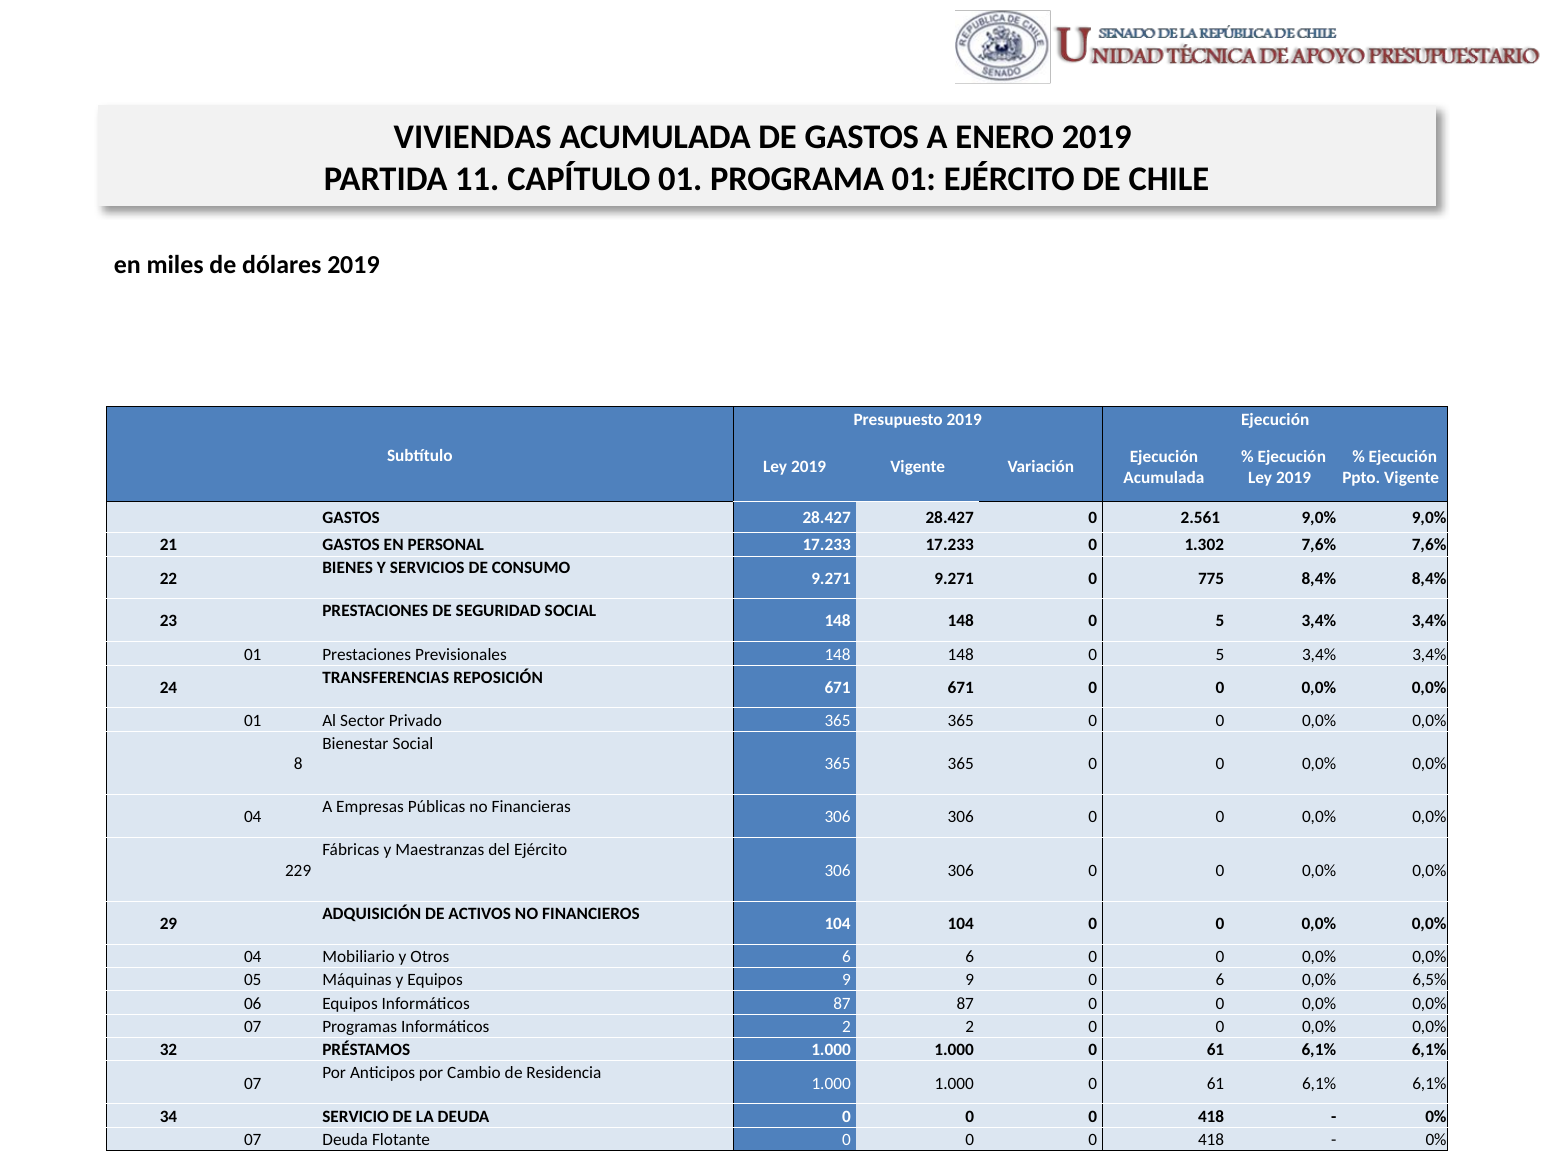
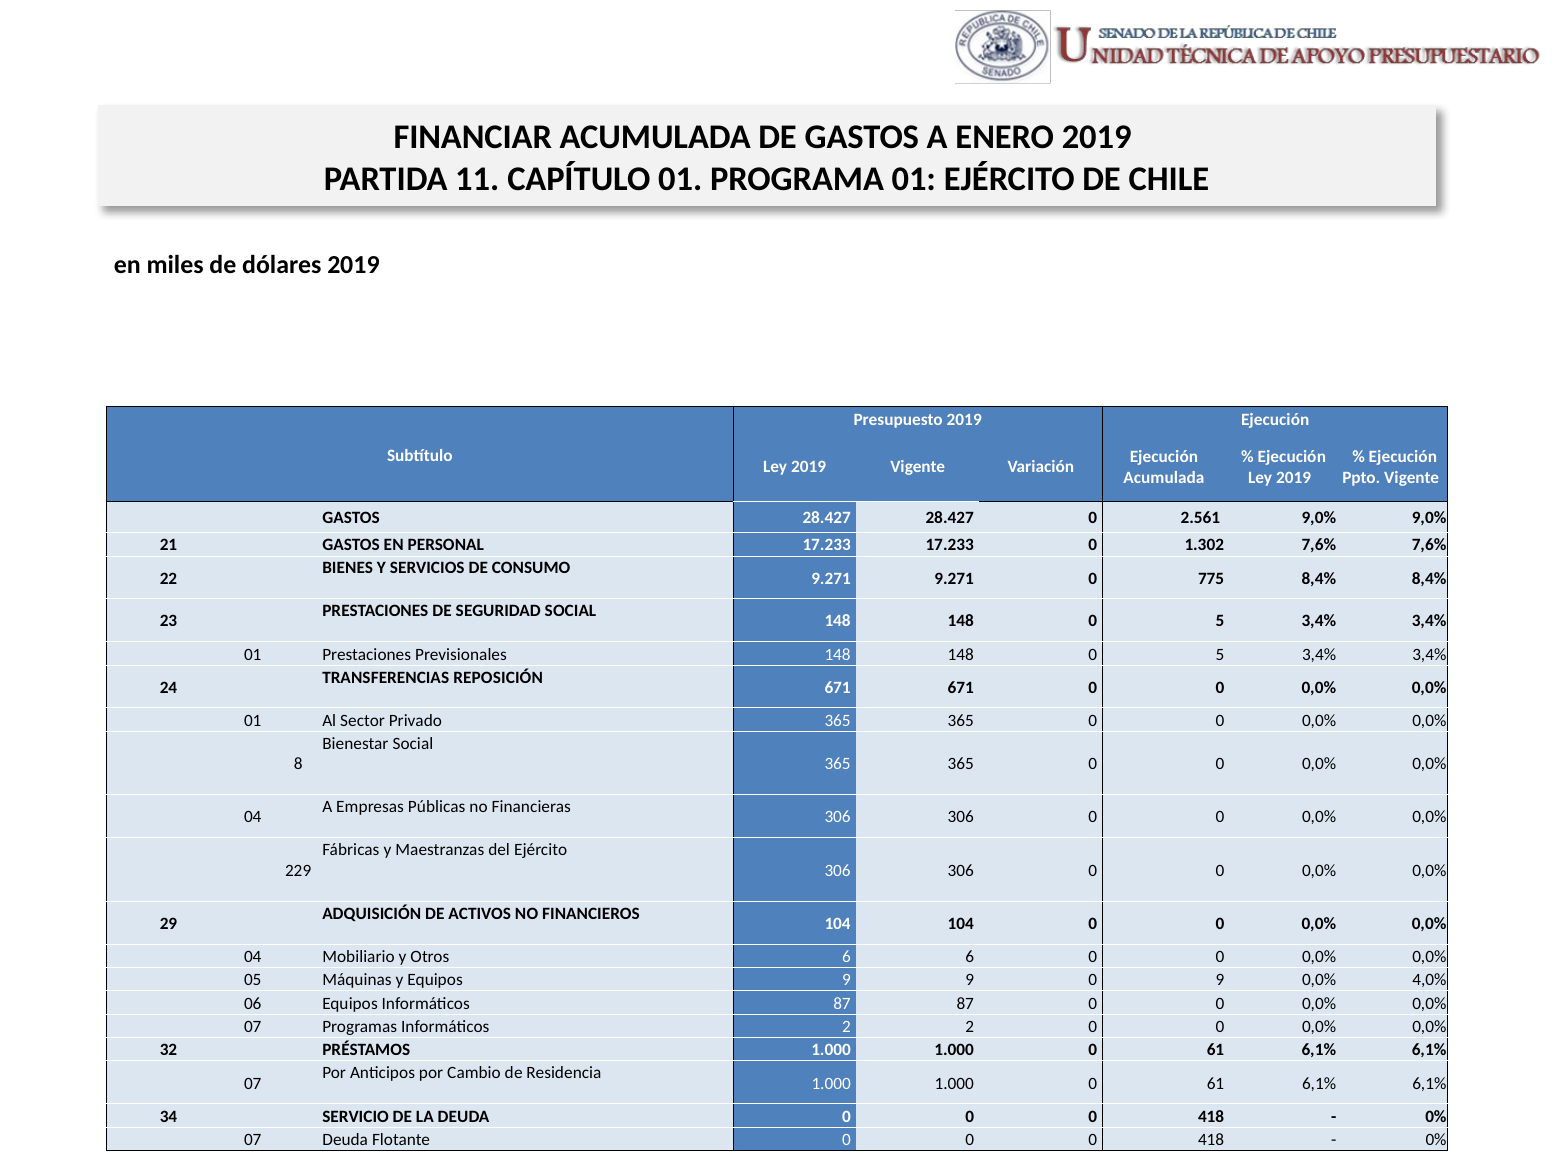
VIVIENDAS: VIVIENDAS -> FINANCIAR (473, 137)
0 6: 6 -> 9 (1220, 980)
6,5%: 6,5% -> 4,0% (1429, 980)
